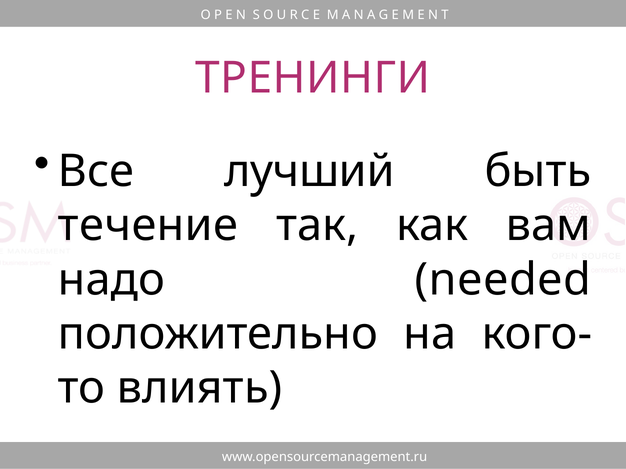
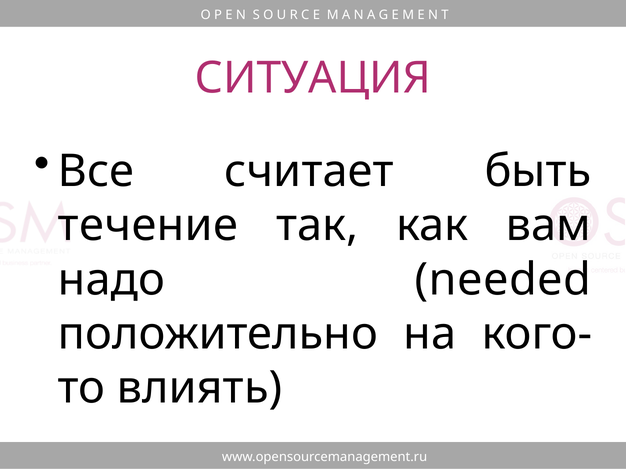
ТРЕНИНГИ: ТРЕНИНГИ -> СИТУАЦИЯ (313, 78)
лучший: лучший -> считает (309, 172)
